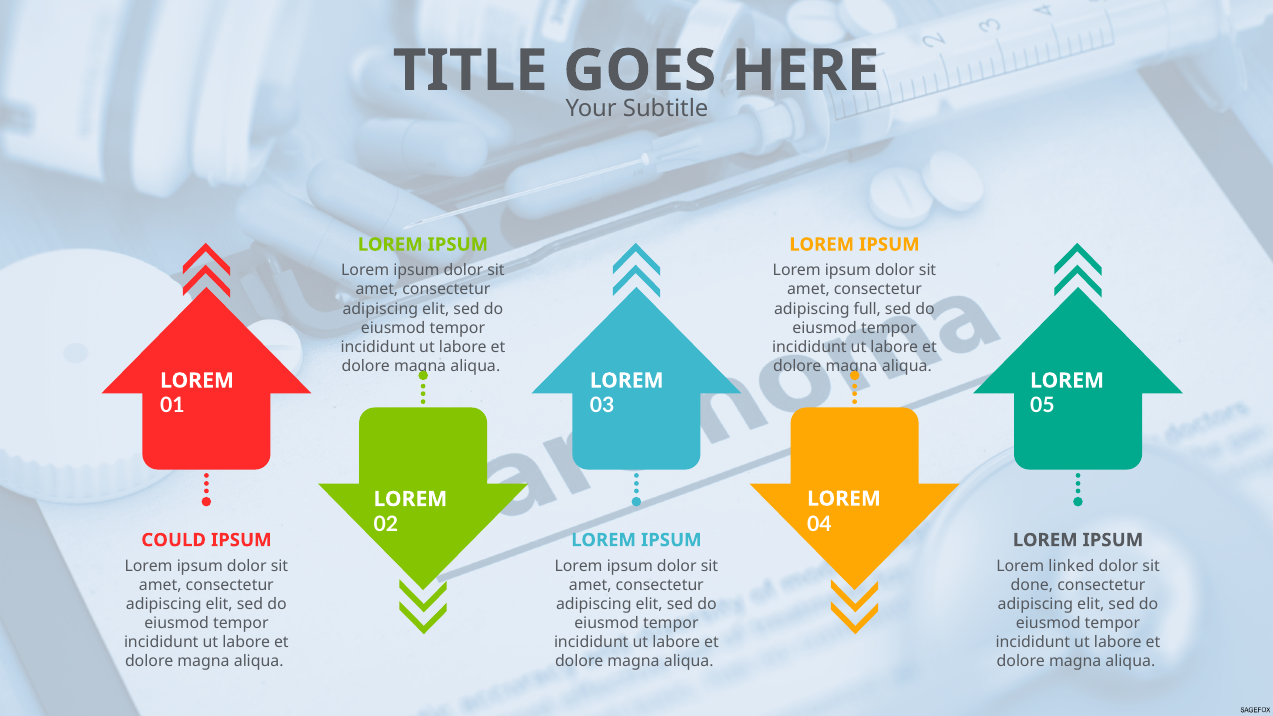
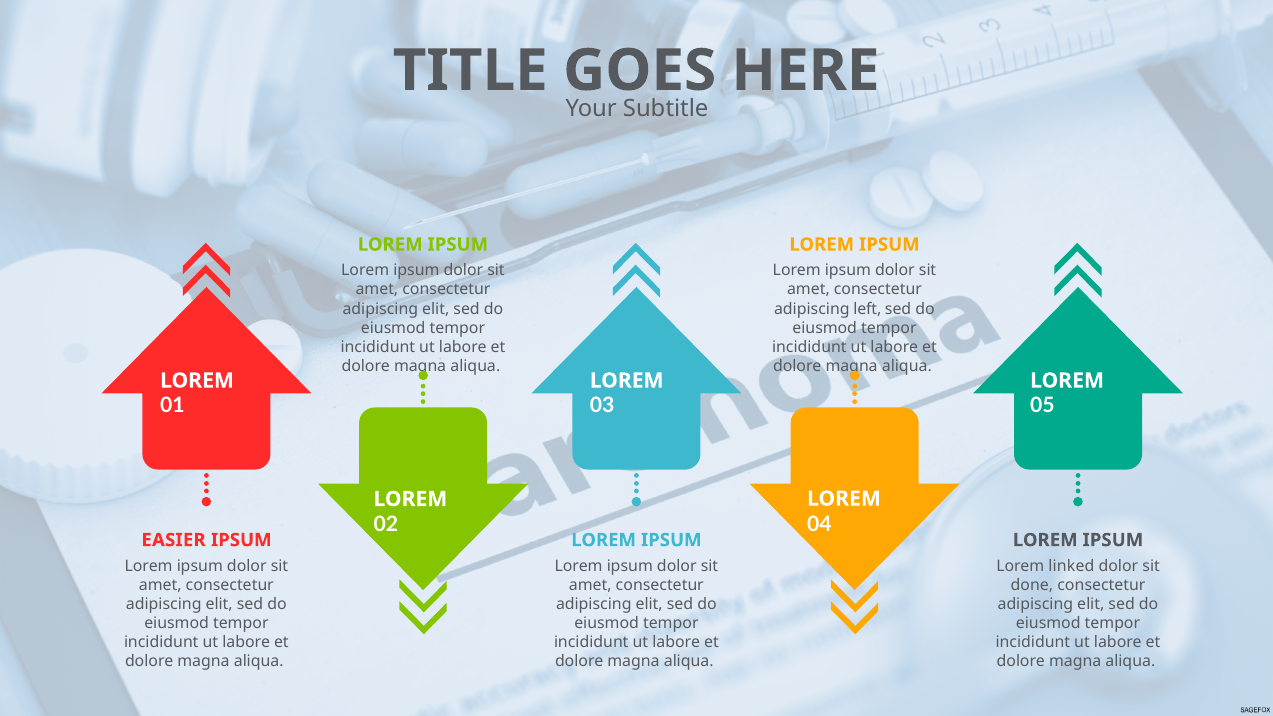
full: full -> left (867, 309)
COULD: COULD -> EASIER (174, 540)
